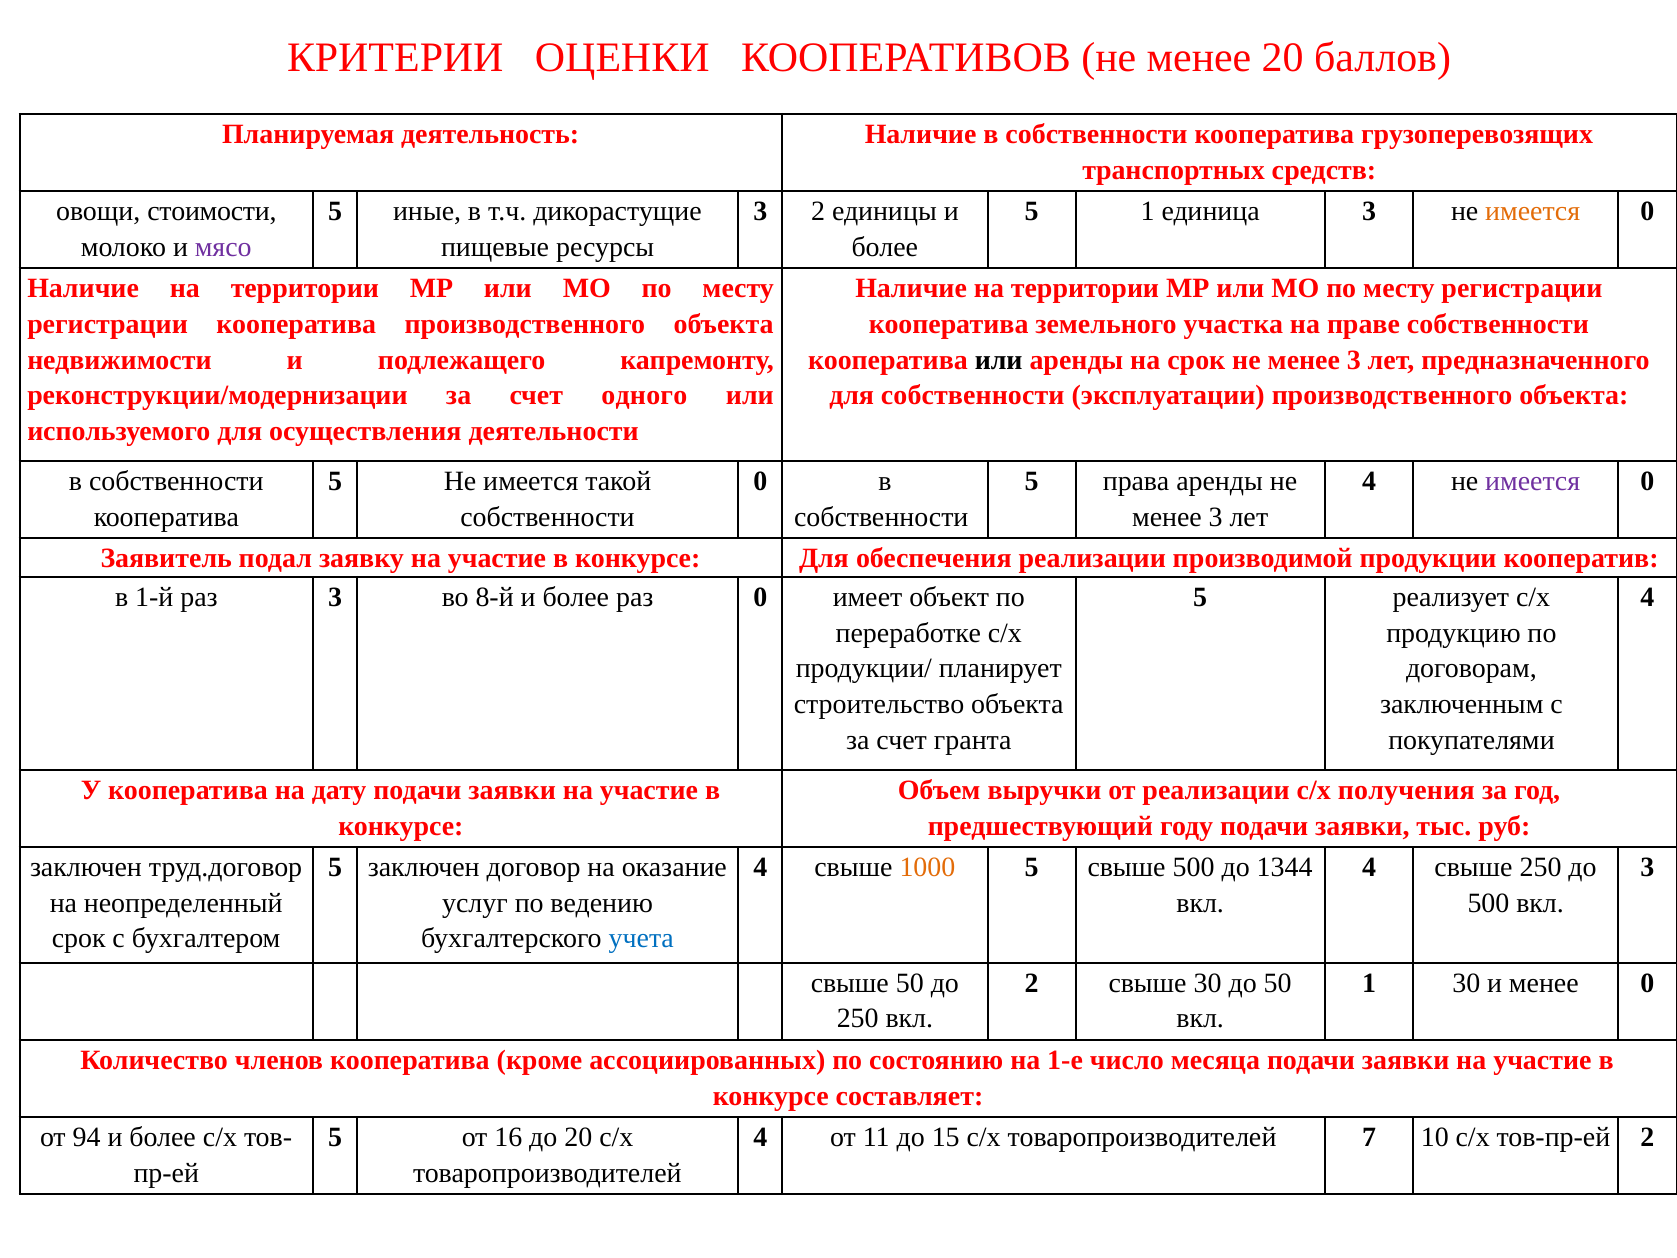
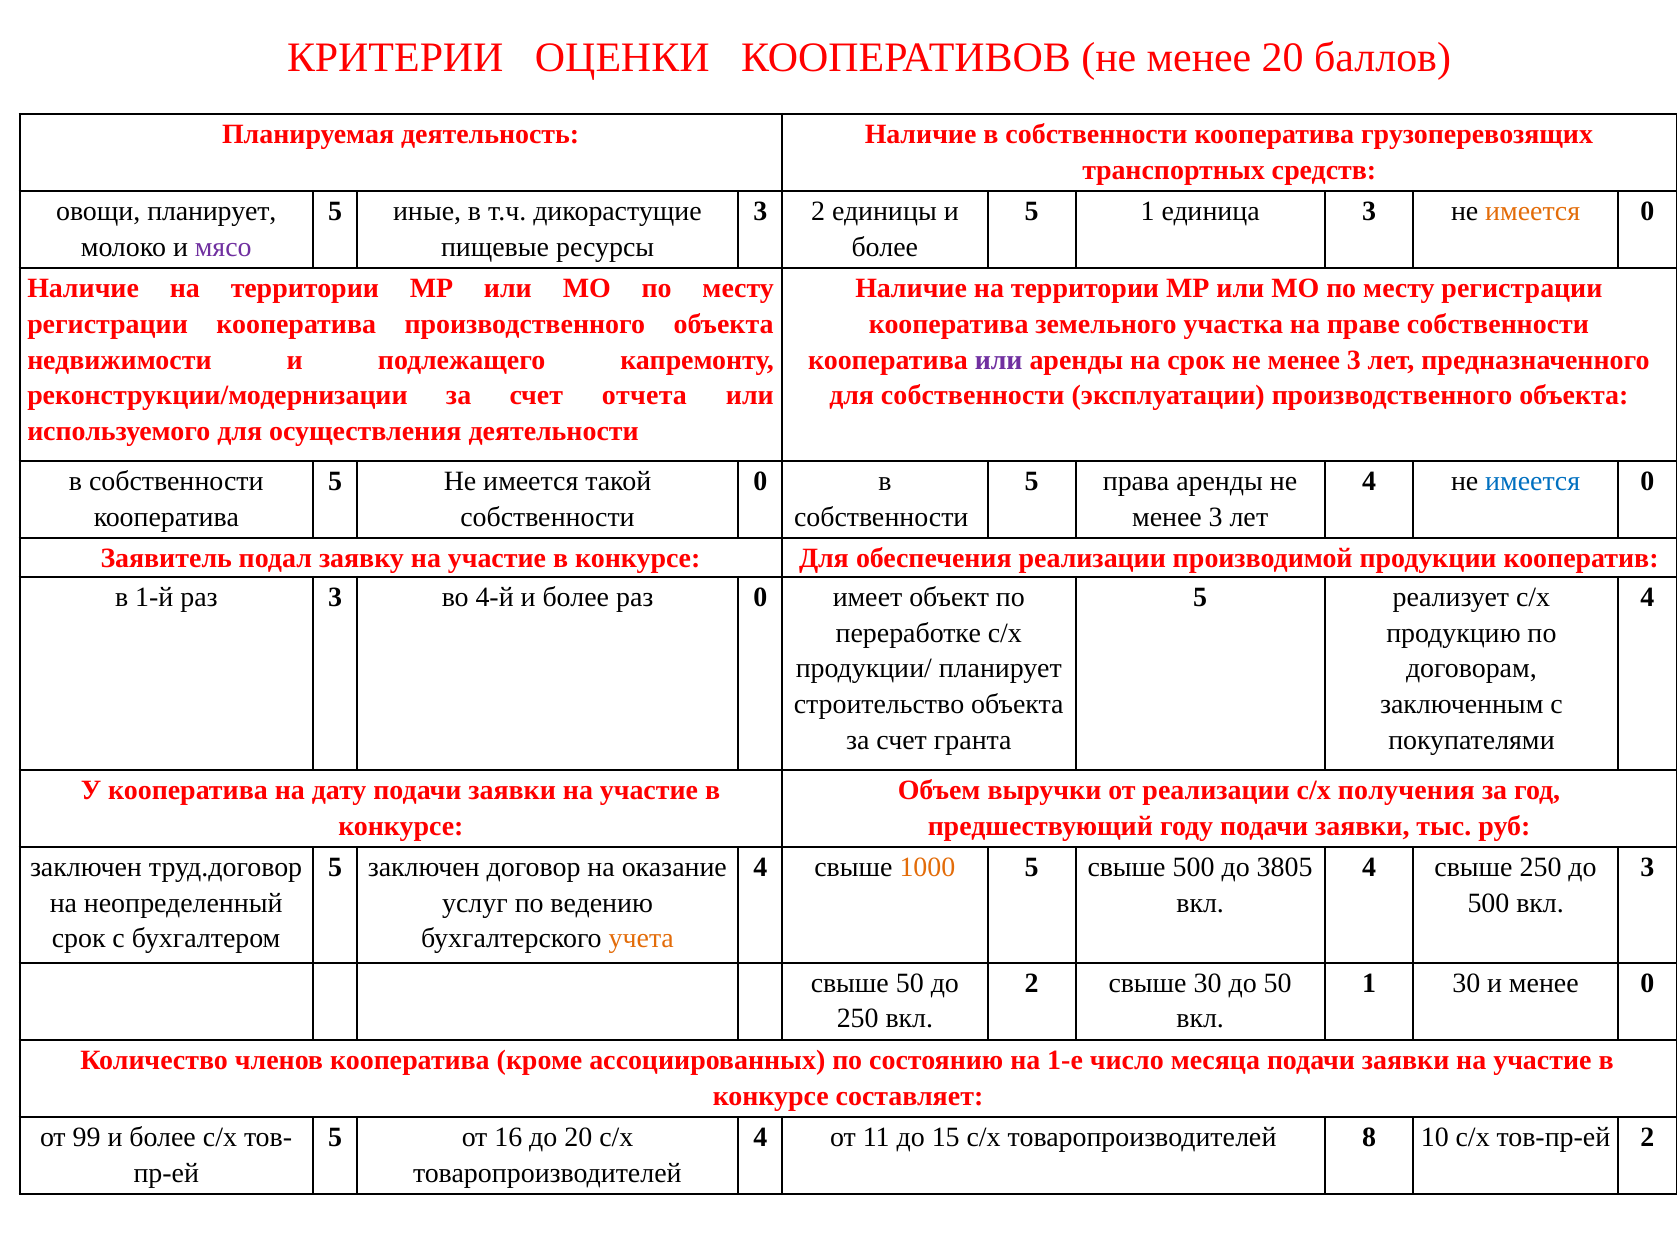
овощи стоимости: стоимости -> планирует (212, 211)
или colour: black -> purple (999, 360)
одного: одного -> отчета (644, 395)
имеется colour: purple -> blue (1533, 481)
8-й: 8-й -> 4-й (495, 597)
1344: 1344 -> 3805 (1285, 867)
учета colour: blue -> orange (641, 938)
94: 94 -> 99 (87, 1137)
7: 7 -> 8 (1369, 1137)
